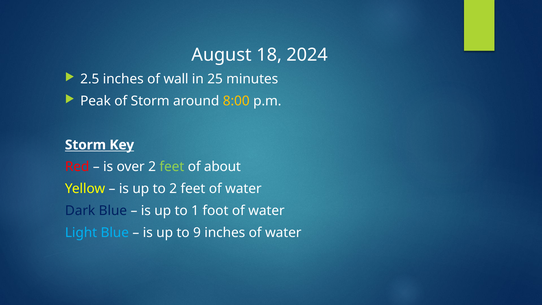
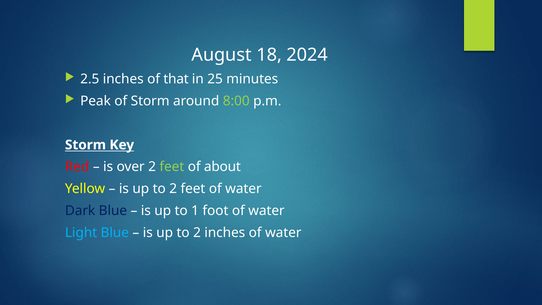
wall: wall -> that (176, 79)
8:00 colour: yellow -> light green (236, 101)
9: 9 -> 2 (197, 232)
